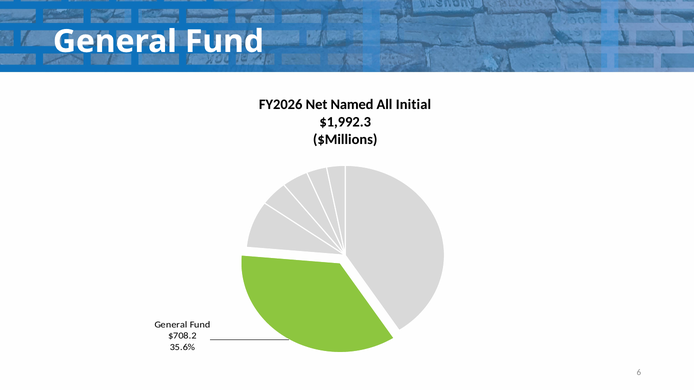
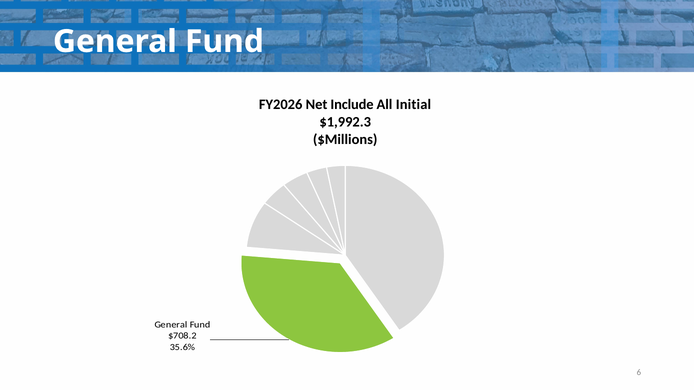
Named: Named -> Include (352, 105)
